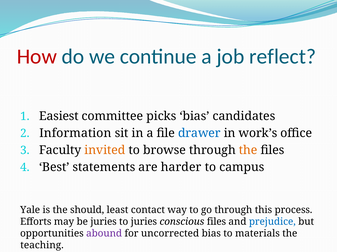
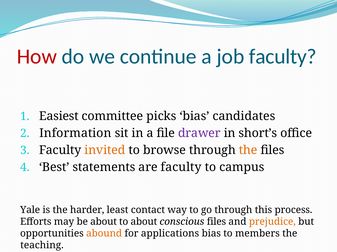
job reflect: reflect -> faculty (283, 57)
drawer colour: blue -> purple (199, 134)
work’s: work’s -> short’s (258, 134)
are harder: harder -> faculty (181, 168)
should: should -> harder (87, 210)
be juries: juries -> about (104, 222)
to juries: juries -> about (144, 222)
prejudice colour: blue -> orange (272, 222)
abound colour: purple -> orange (104, 234)
uncorrected: uncorrected -> applications (170, 234)
materials: materials -> members (257, 234)
